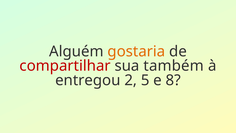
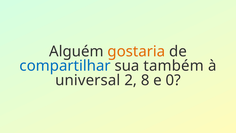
compartilhar colour: red -> blue (65, 66)
entregou: entregou -> universal (88, 80)
5: 5 -> 8 (145, 80)
8: 8 -> 0 (173, 80)
